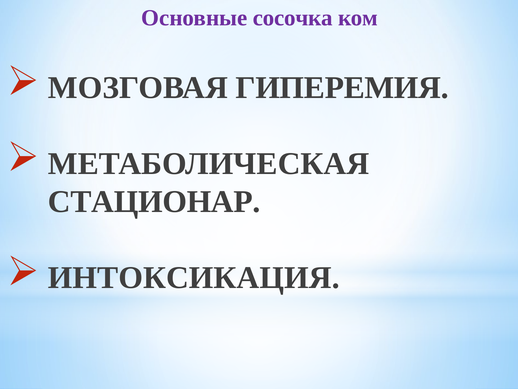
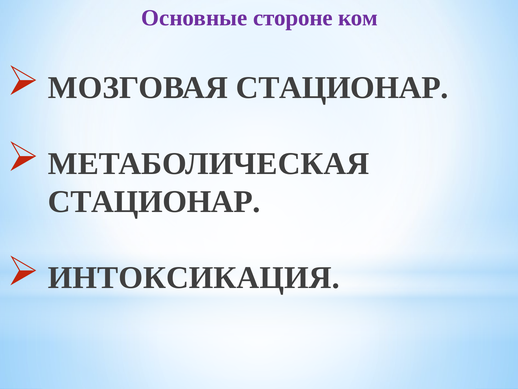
сосочка: сосочка -> стороне (293, 18)
МОЗГОВАЯ ГИПЕРЕМИЯ: ГИПЕРЕМИЯ -> СТАЦИОНАР (342, 88)
